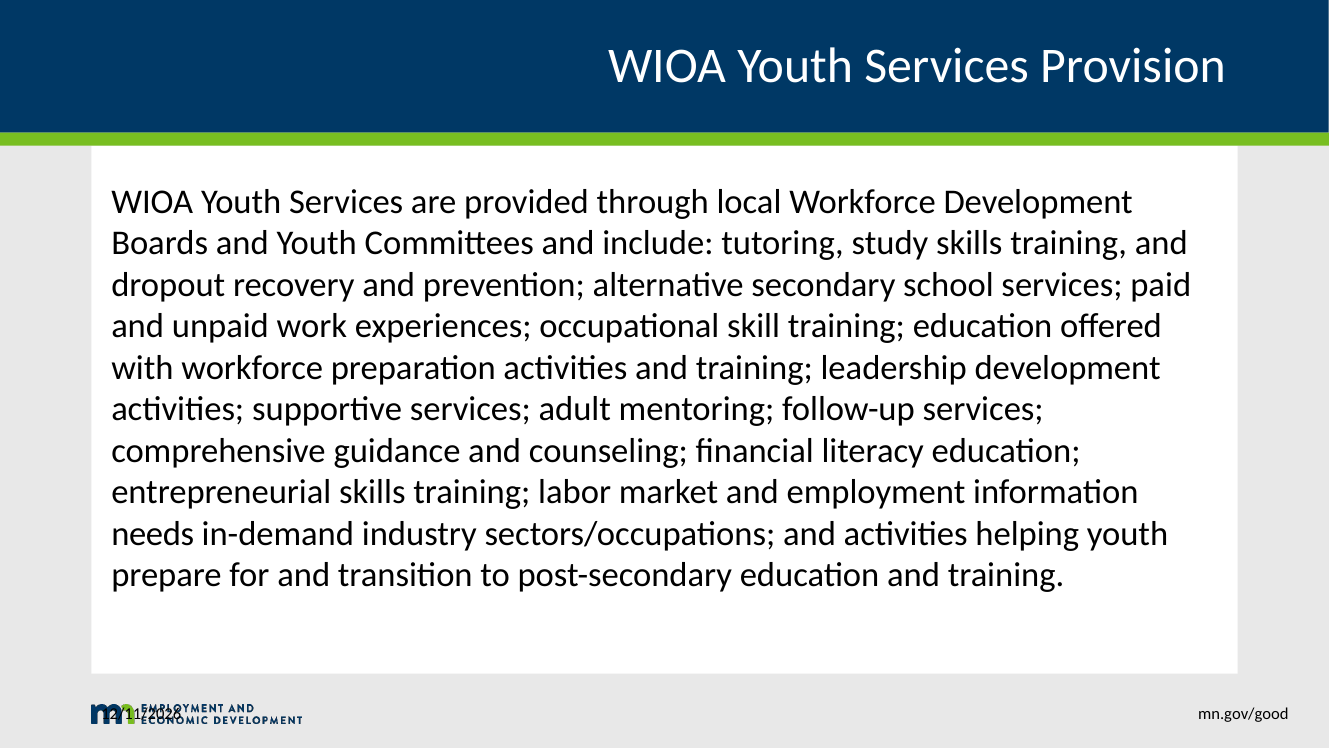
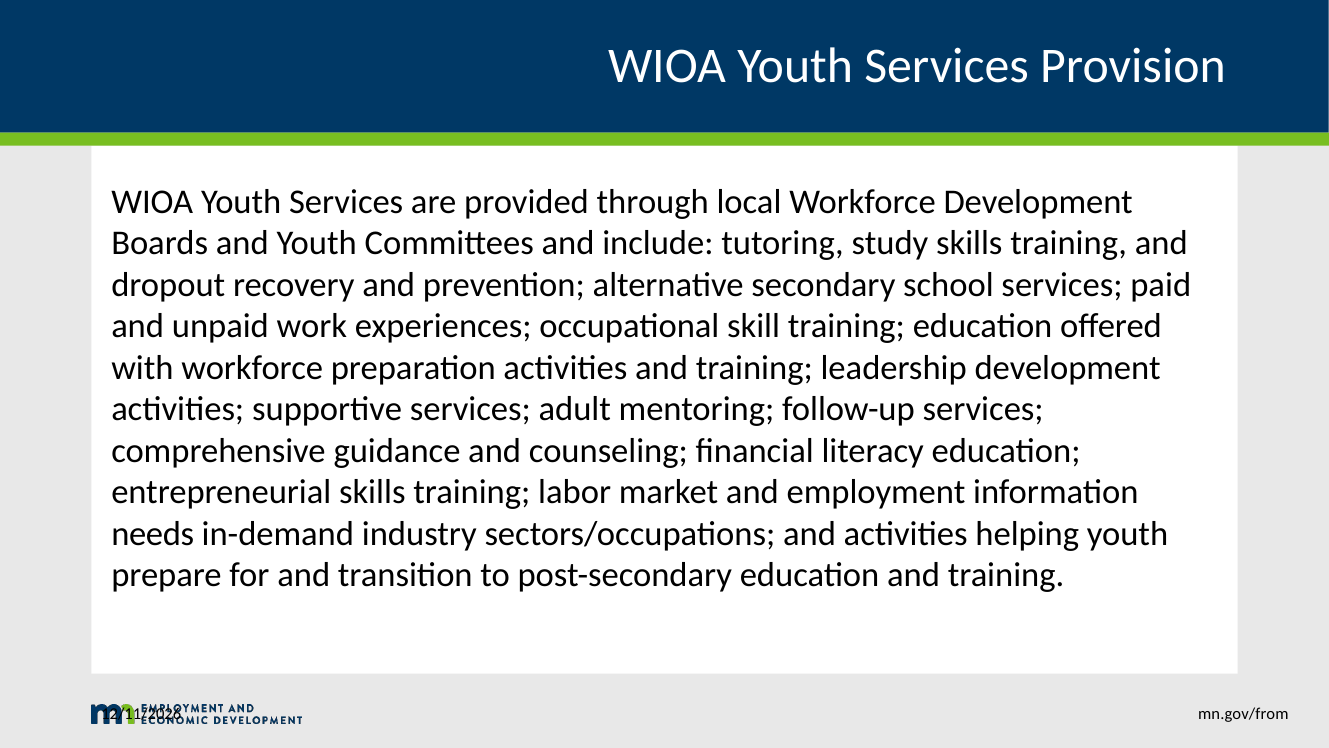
mn.gov/good: mn.gov/good -> mn.gov/from (1243, 714)
